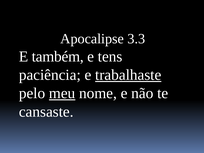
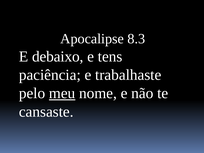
3.3: 3.3 -> 8.3 (136, 39)
também: também -> debaixo (58, 57)
trabalhaste underline: present -> none (128, 75)
